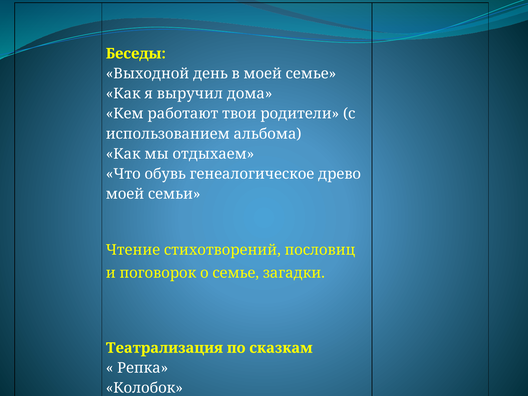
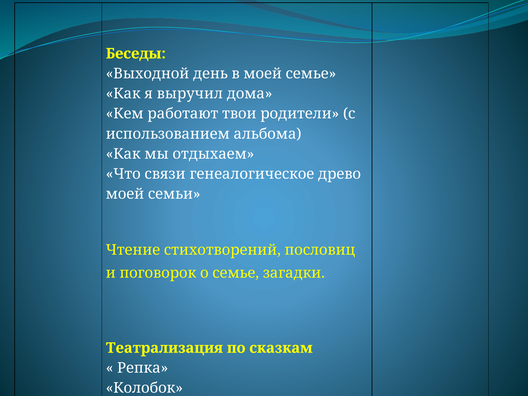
обувь: обувь -> связи (165, 174)
